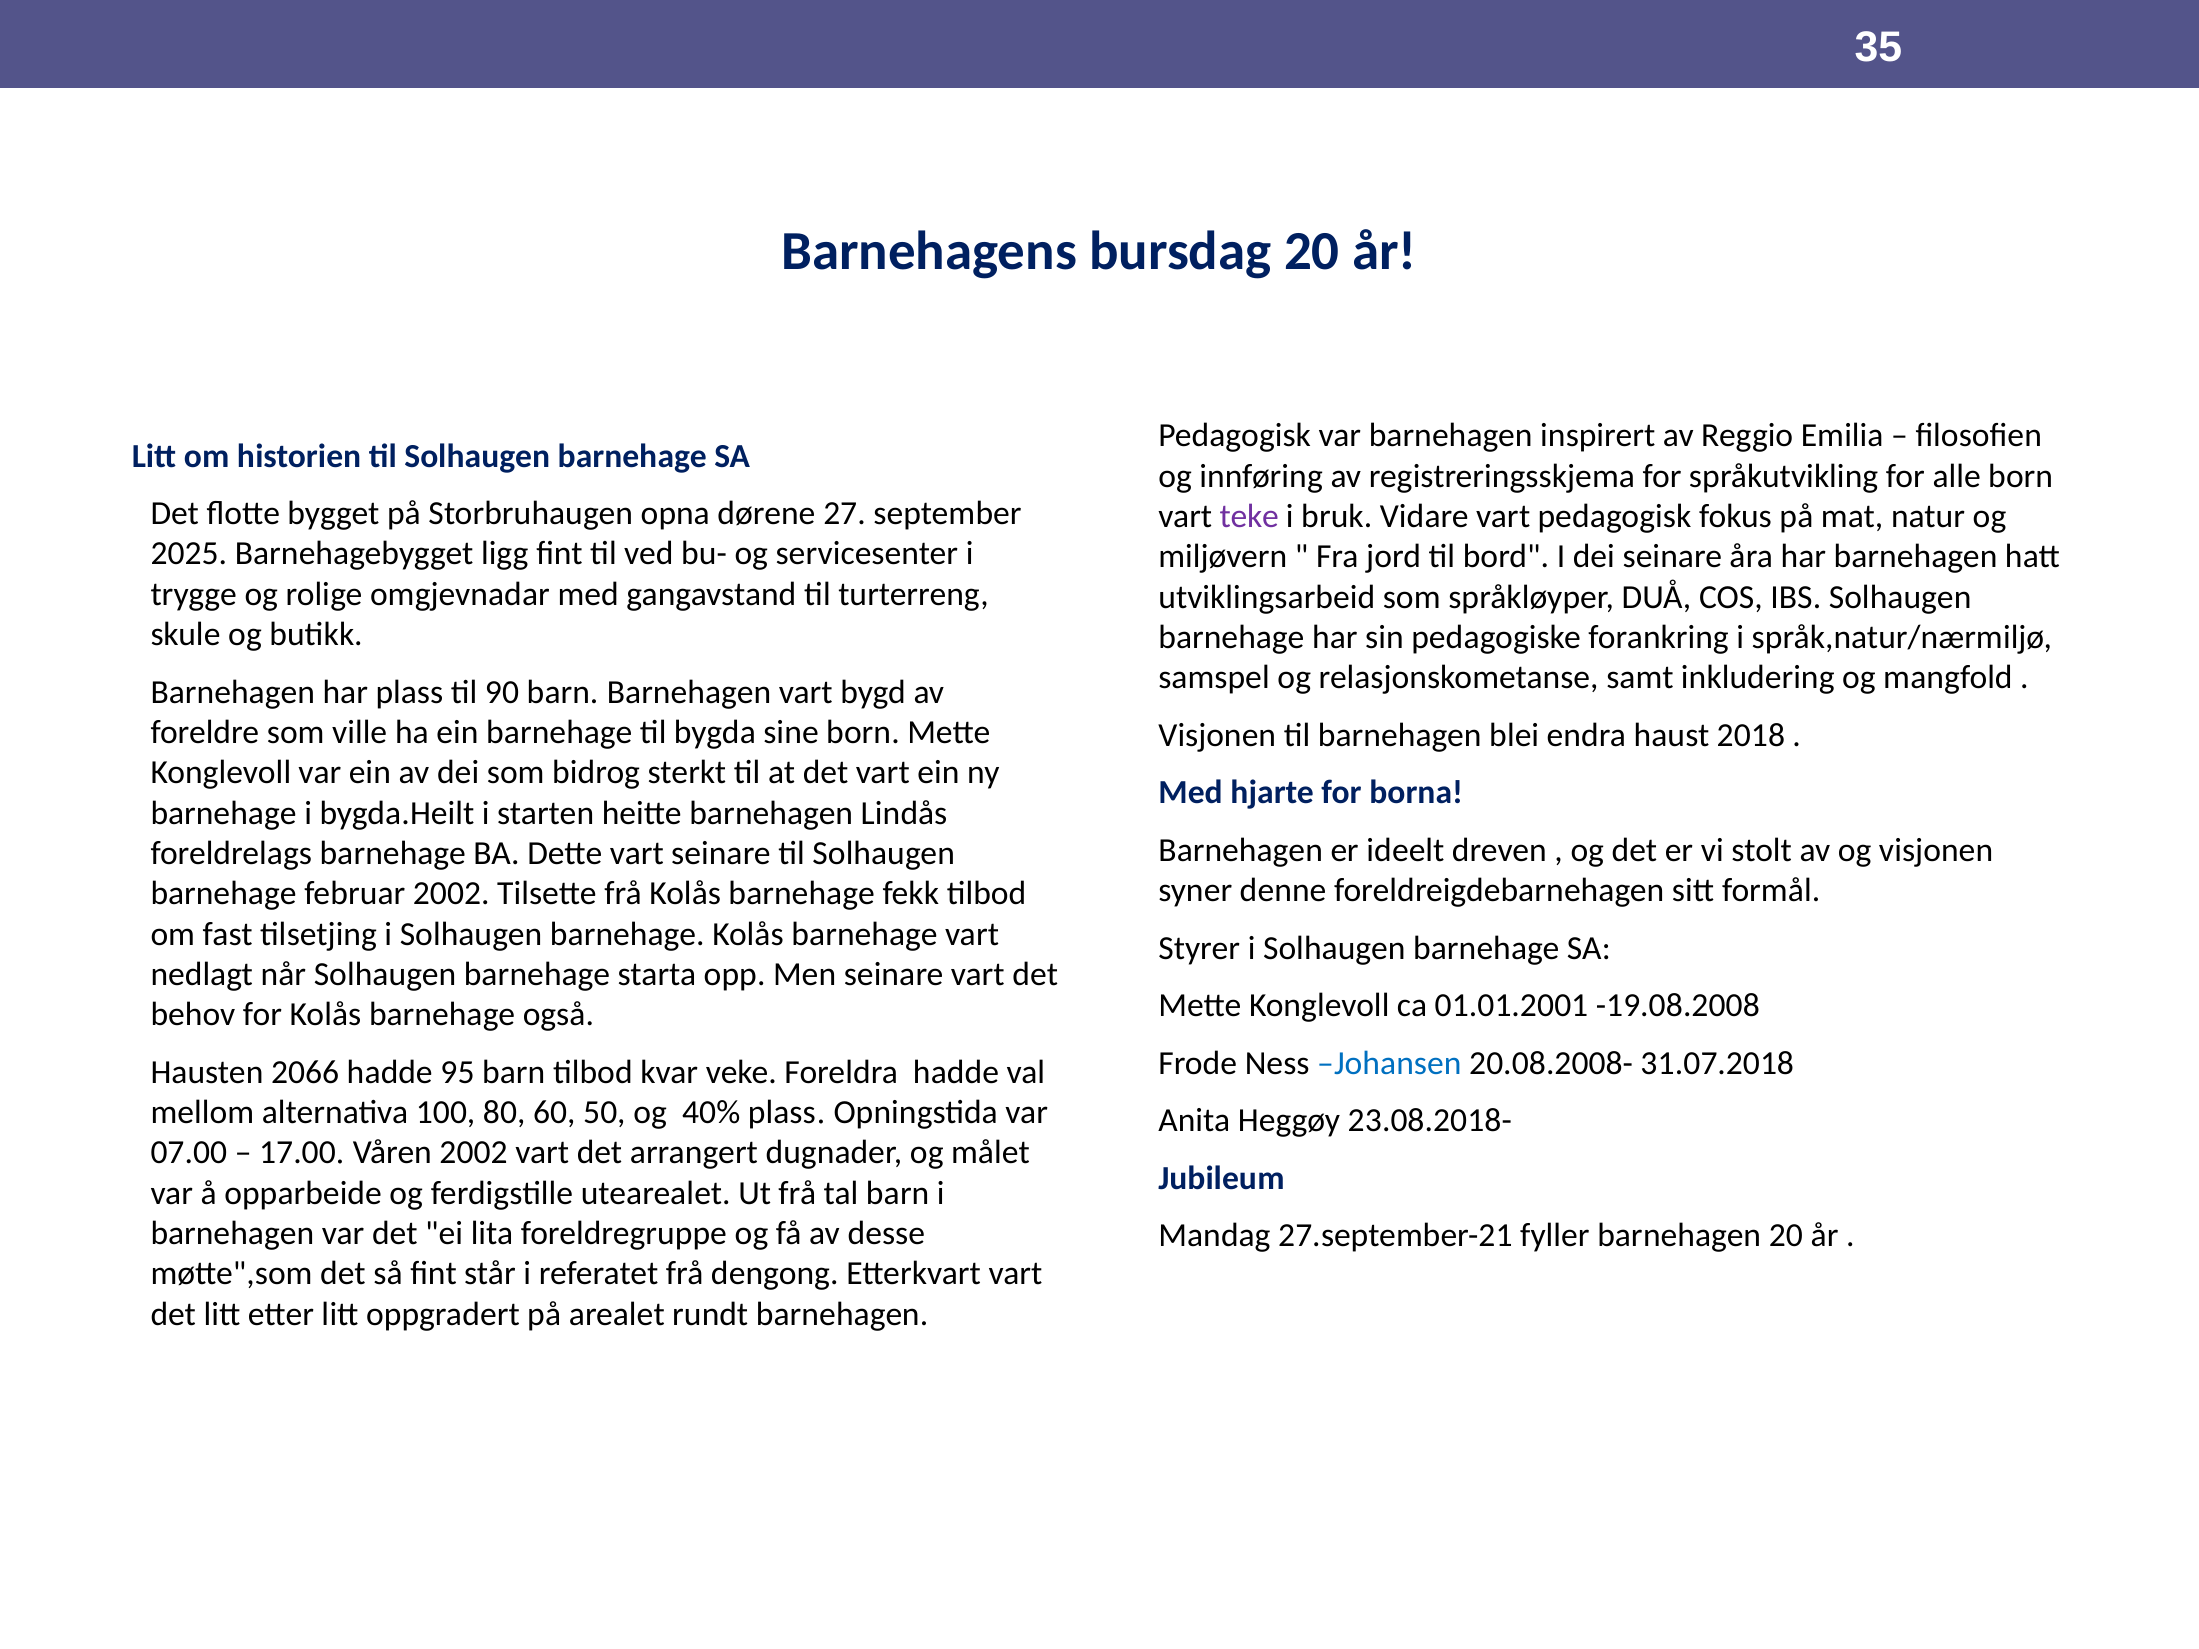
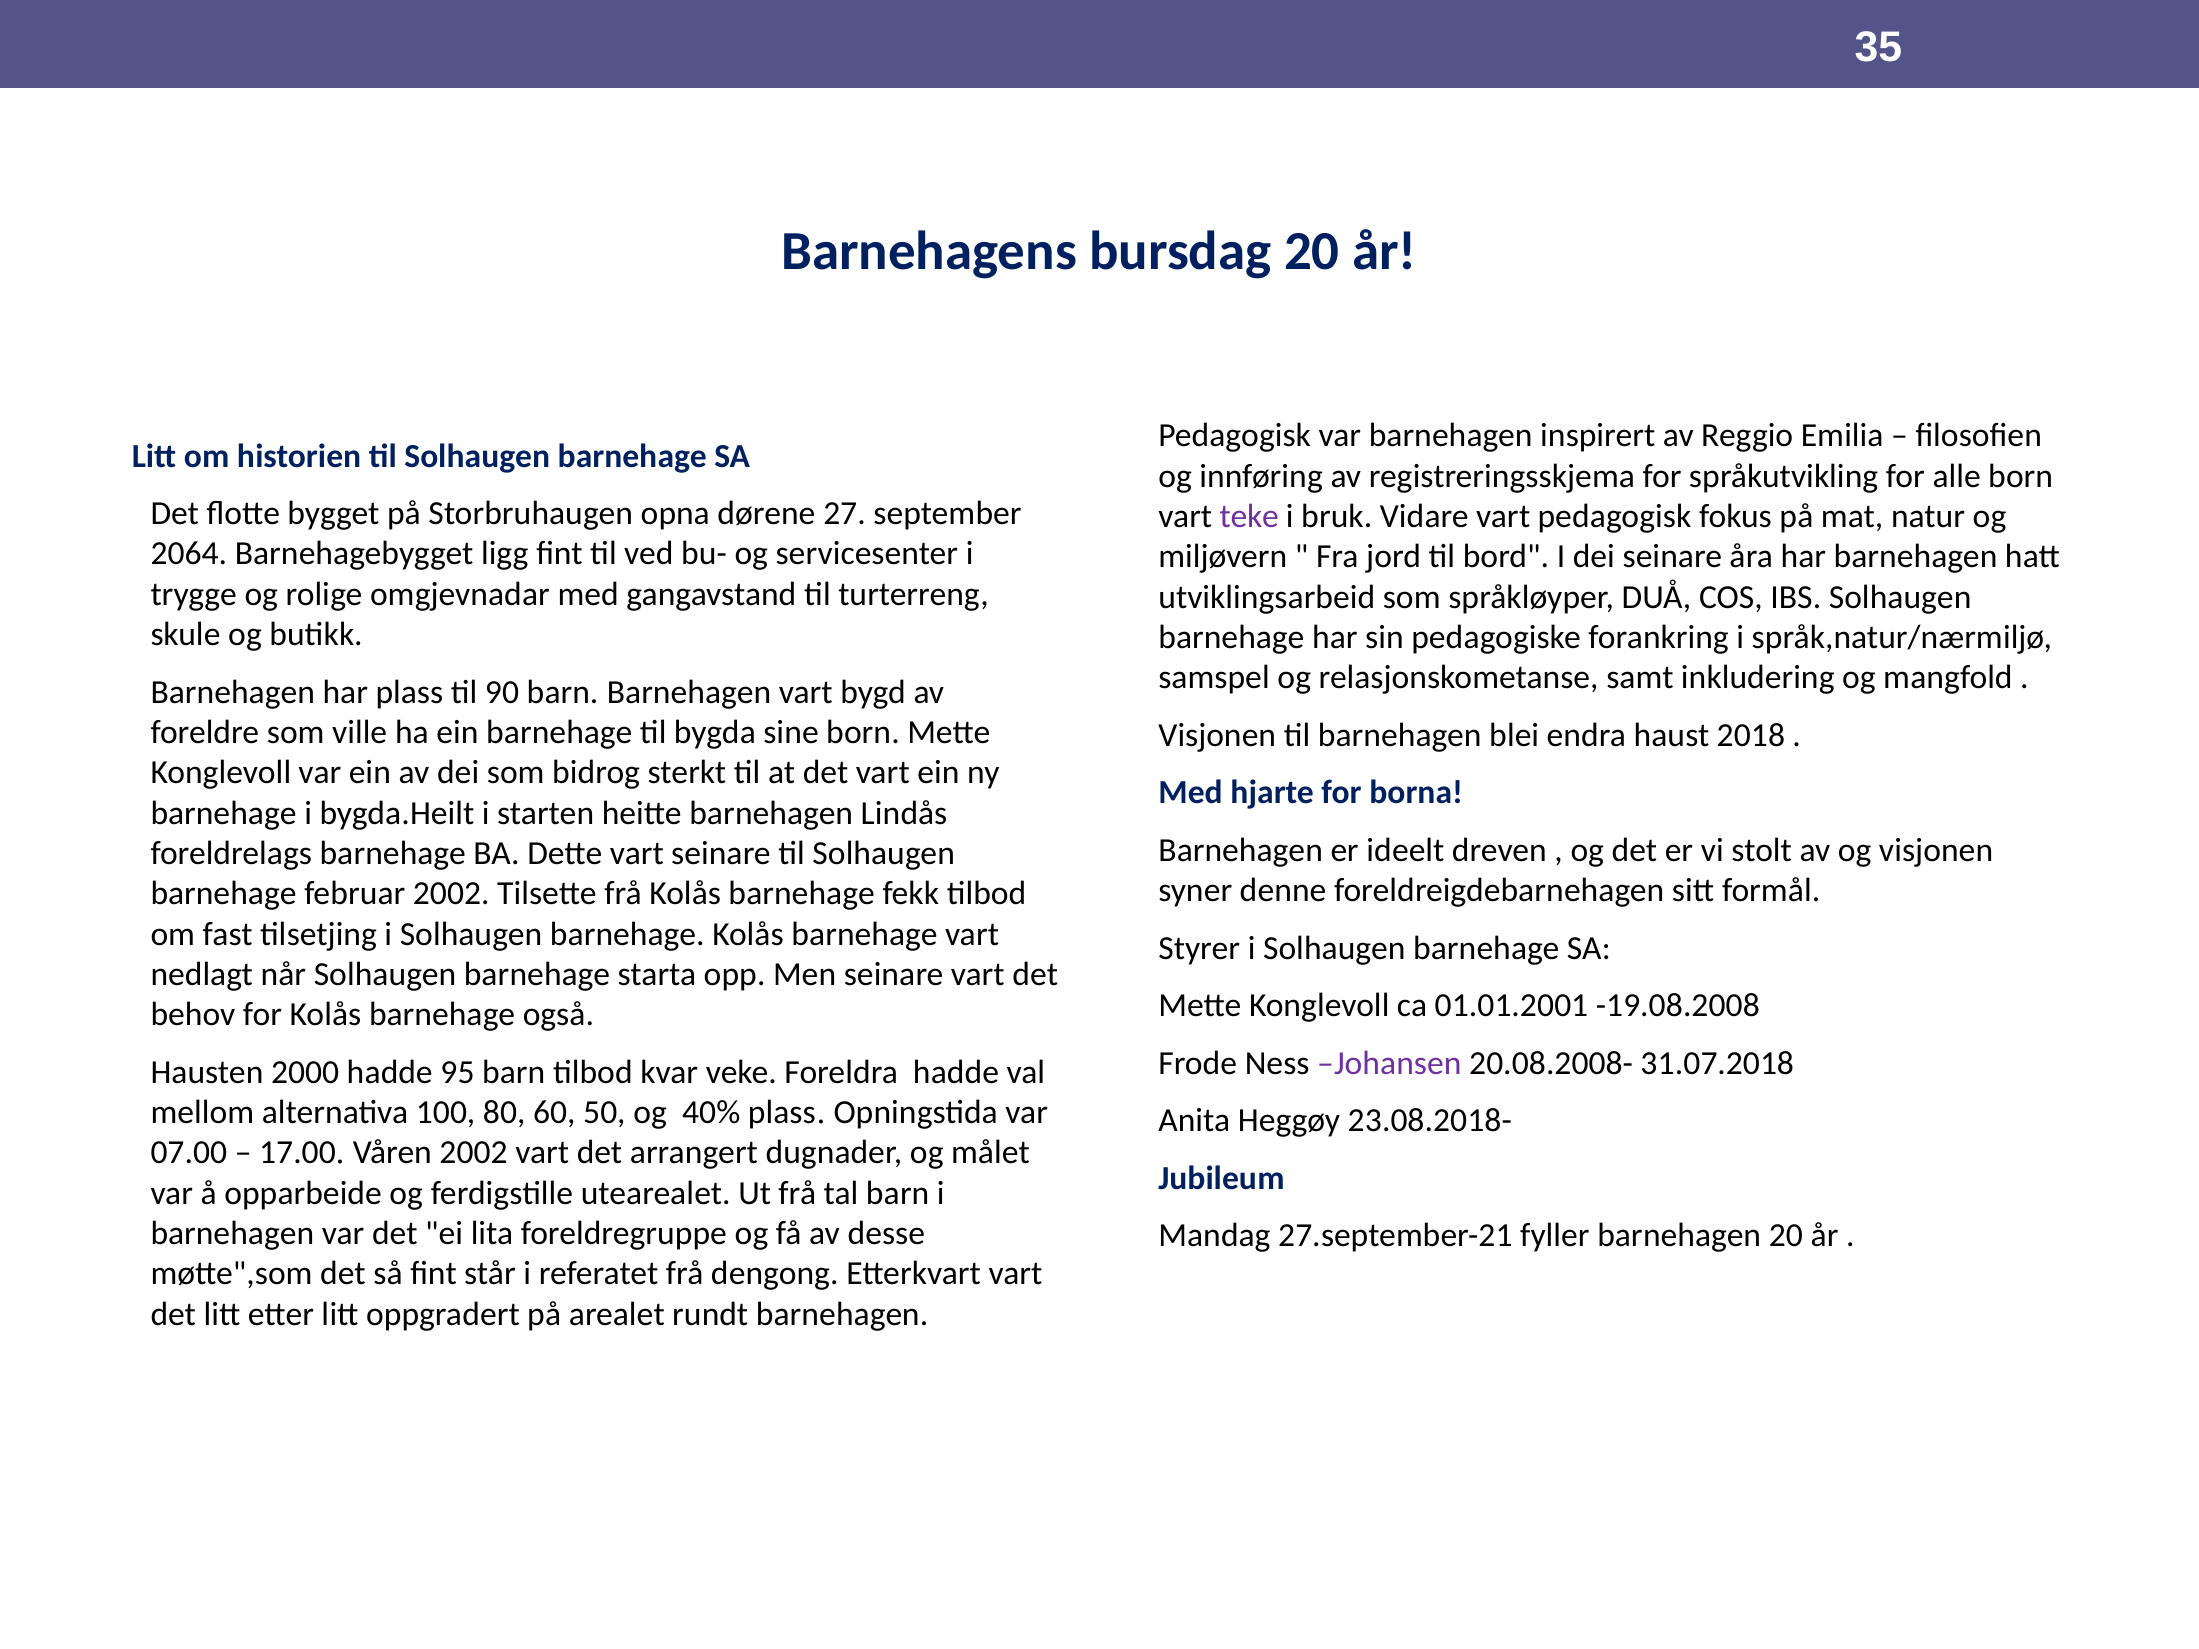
2025: 2025 -> 2064 (189, 554)
Johansen colour: blue -> purple (1389, 1063)
2066: 2066 -> 2000 (305, 1072)
